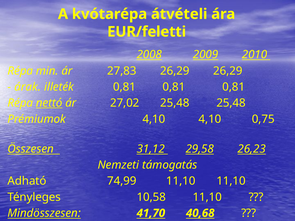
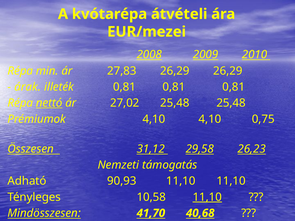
EUR/feletti: EUR/feletti -> EUR/mezei (147, 32)
74,99: 74,99 -> 90,93 (122, 181)
11,10 underline: none -> present (207, 197)
